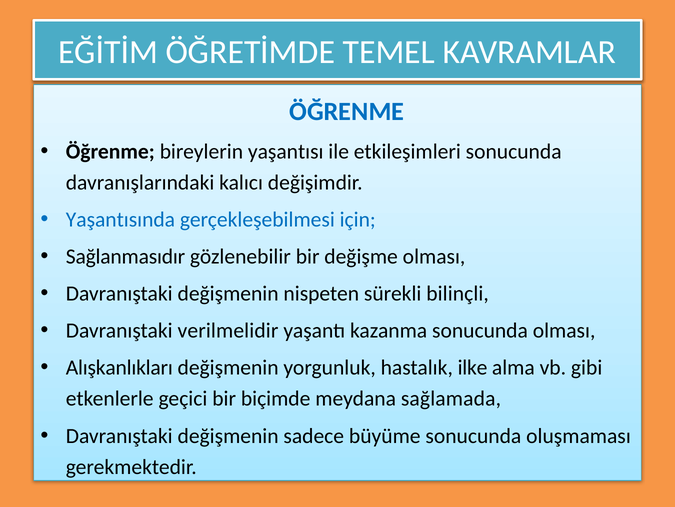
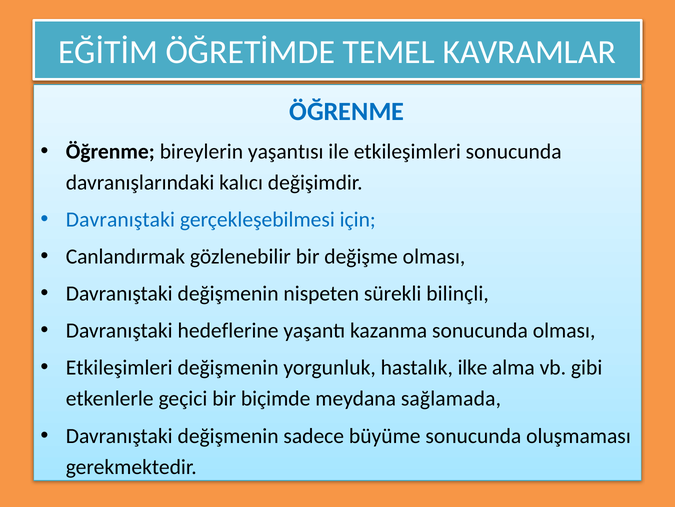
Yaşantısında: Yaşantısında -> Davranıştaki (120, 219)
Sağlanmasıdır: Sağlanmasıdır -> Canlandırmak (125, 256)
verilmelidir: verilmelidir -> hedeflerine (228, 330)
Alışkanlıkları: Alışkanlıkları -> Etkileşimleri (119, 367)
